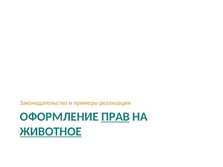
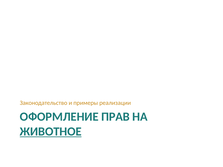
ПРАВ underline: present -> none (115, 117)
